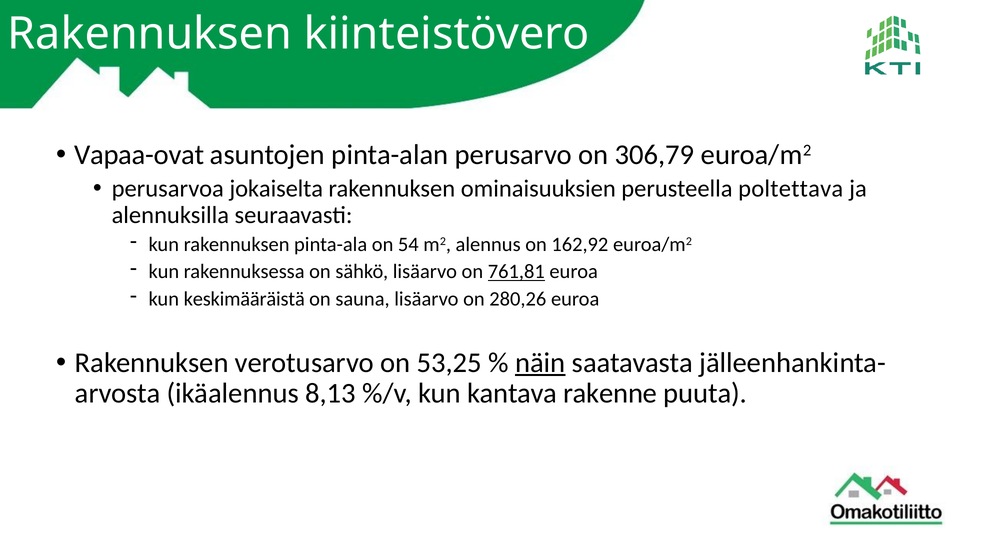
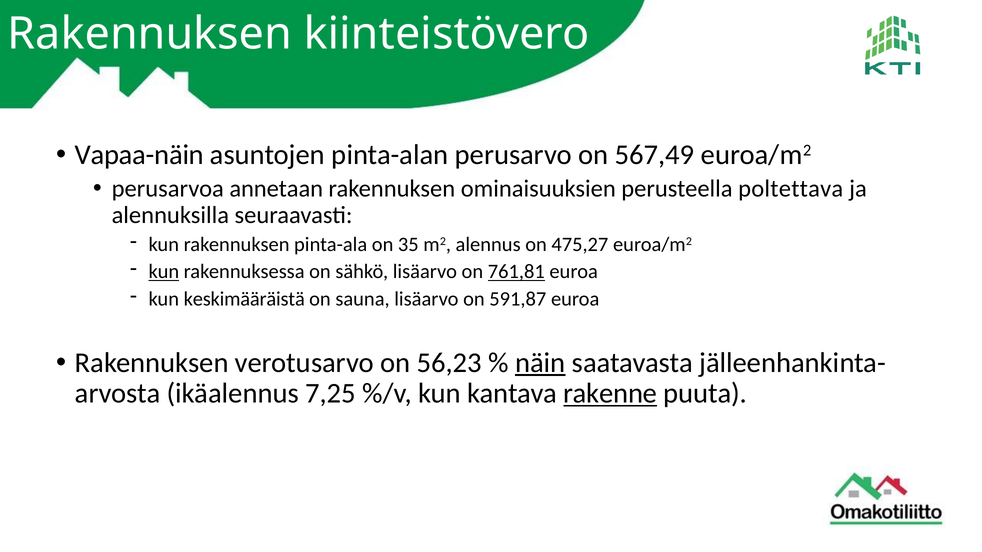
Vapaa-ovat: Vapaa-ovat -> Vapaa-näin (139, 155)
306,79: 306,79 -> 567,49 (655, 155)
jokaiselta: jokaiselta -> annetaan (276, 189)
54: 54 -> 35 (408, 245)
162,92: 162,92 -> 475,27 (580, 245)
kun underline: none -> present (164, 272)
280,26: 280,26 -> 591,87 (518, 299)
53,25: 53,25 -> 56,23 (449, 363)
8,13: 8,13 -> 7,25 (331, 394)
rakenne underline: none -> present (610, 394)
